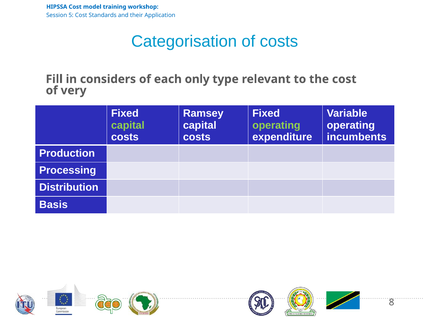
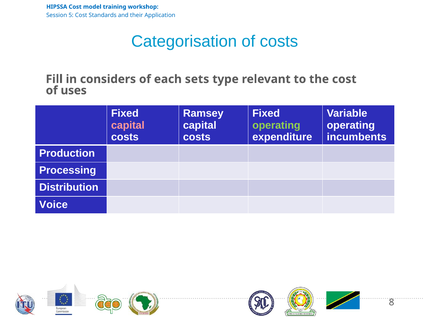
only: only -> sets (197, 79)
very: very -> uses (74, 91)
capital colour: light green -> pink (128, 125)
Basis: Basis -> Voice (53, 205)
